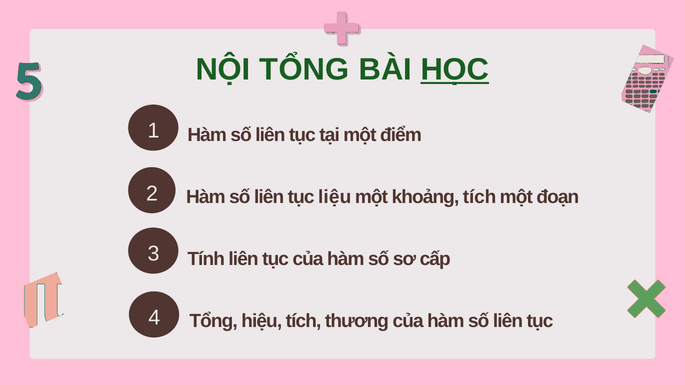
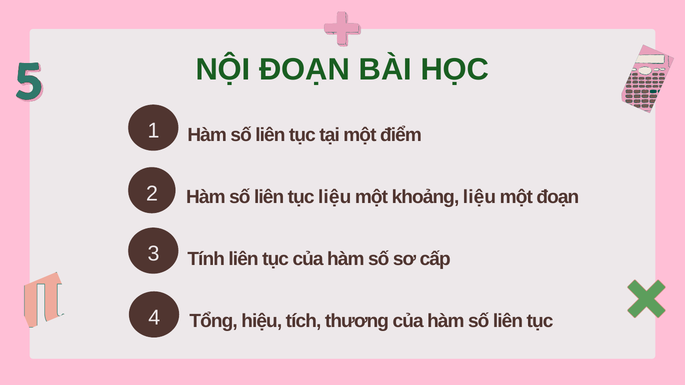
NỘI TỔNG: TỔNG -> ĐOẠN (305, 70)
HỌC underline: present -> none (455, 70)
khoảng tích: tích -> liệu (479, 197)
